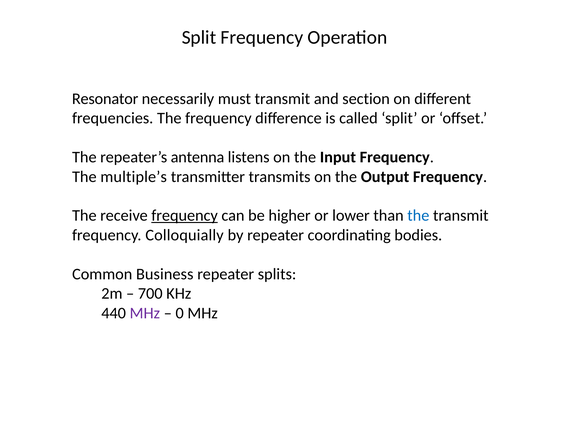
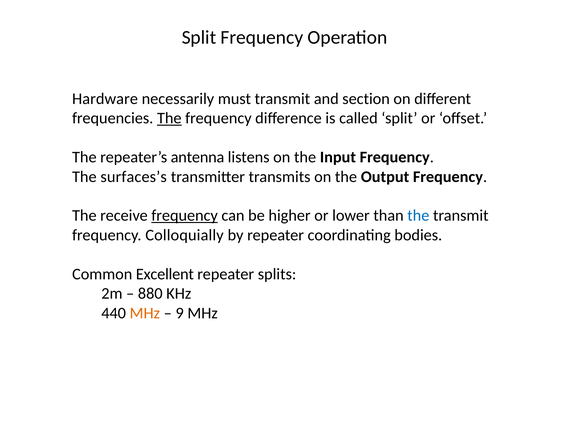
Resonator: Resonator -> Hardware (105, 99)
The underline: none -> present (169, 118)
multiple’s: multiple’s -> surfaces’s (134, 177)
Business: Business -> Excellent (165, 274)
700: 700 -> 880 (150, 294)
MHz colour: purple -> orange (145, 313)
0: 0 -> 9 (180, 313)
